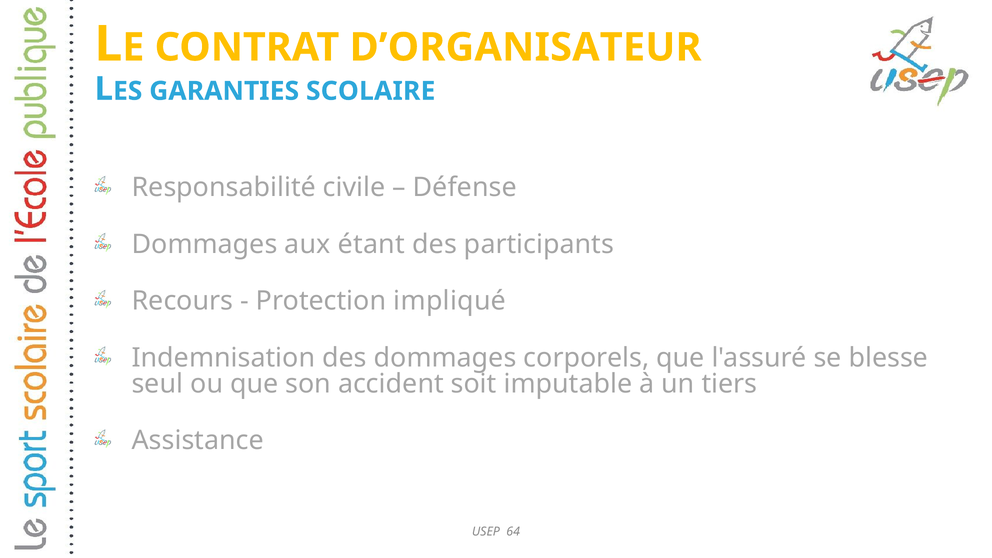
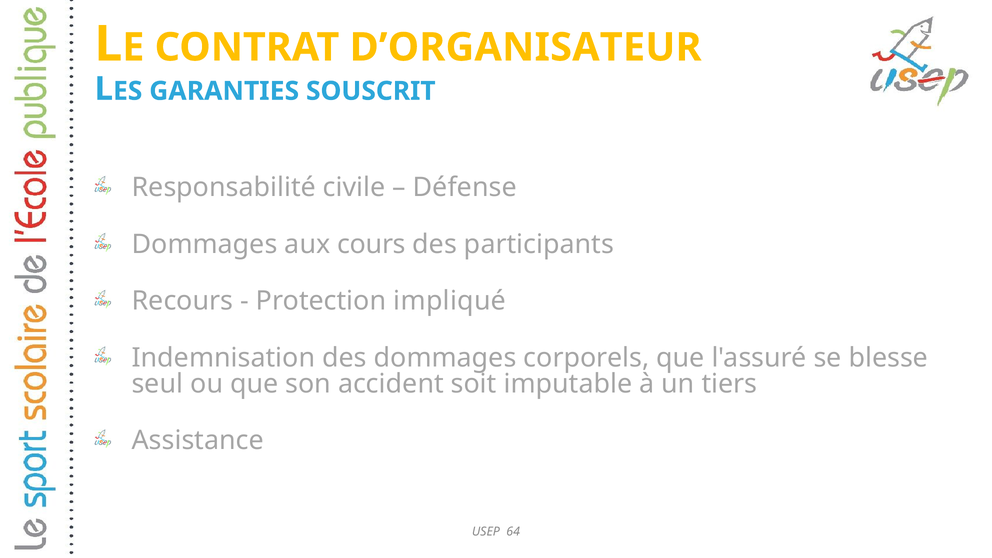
SCOLAIRE: SCOLAIRE -> SOUSCRIT (371, 91)
étant: étant -> cours (372, 244)
